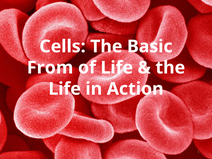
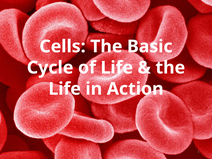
From: From -> Cycle (50, 68)
